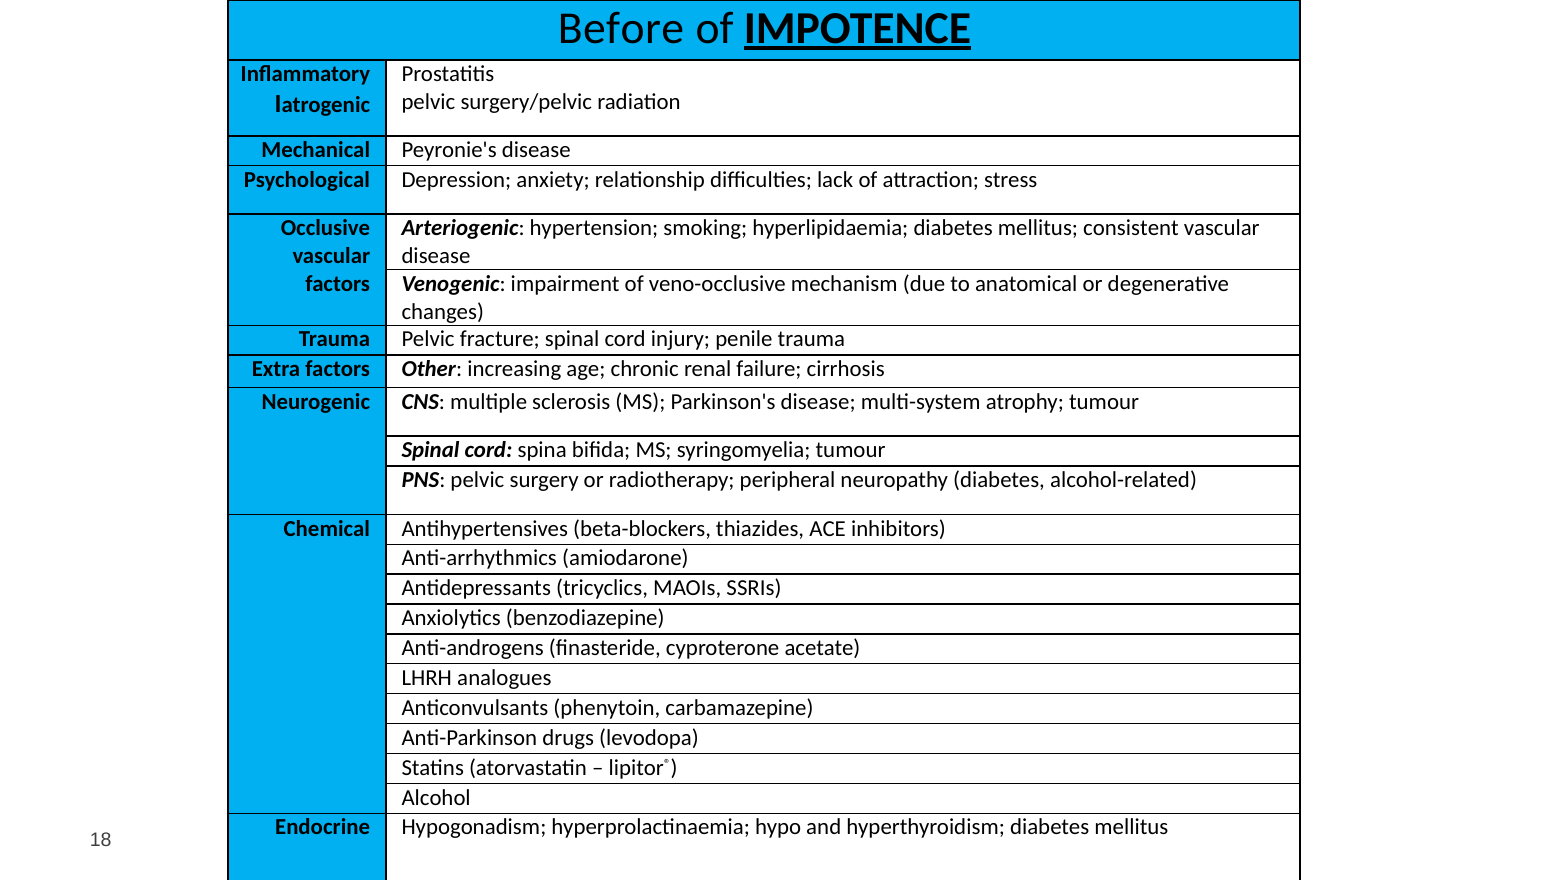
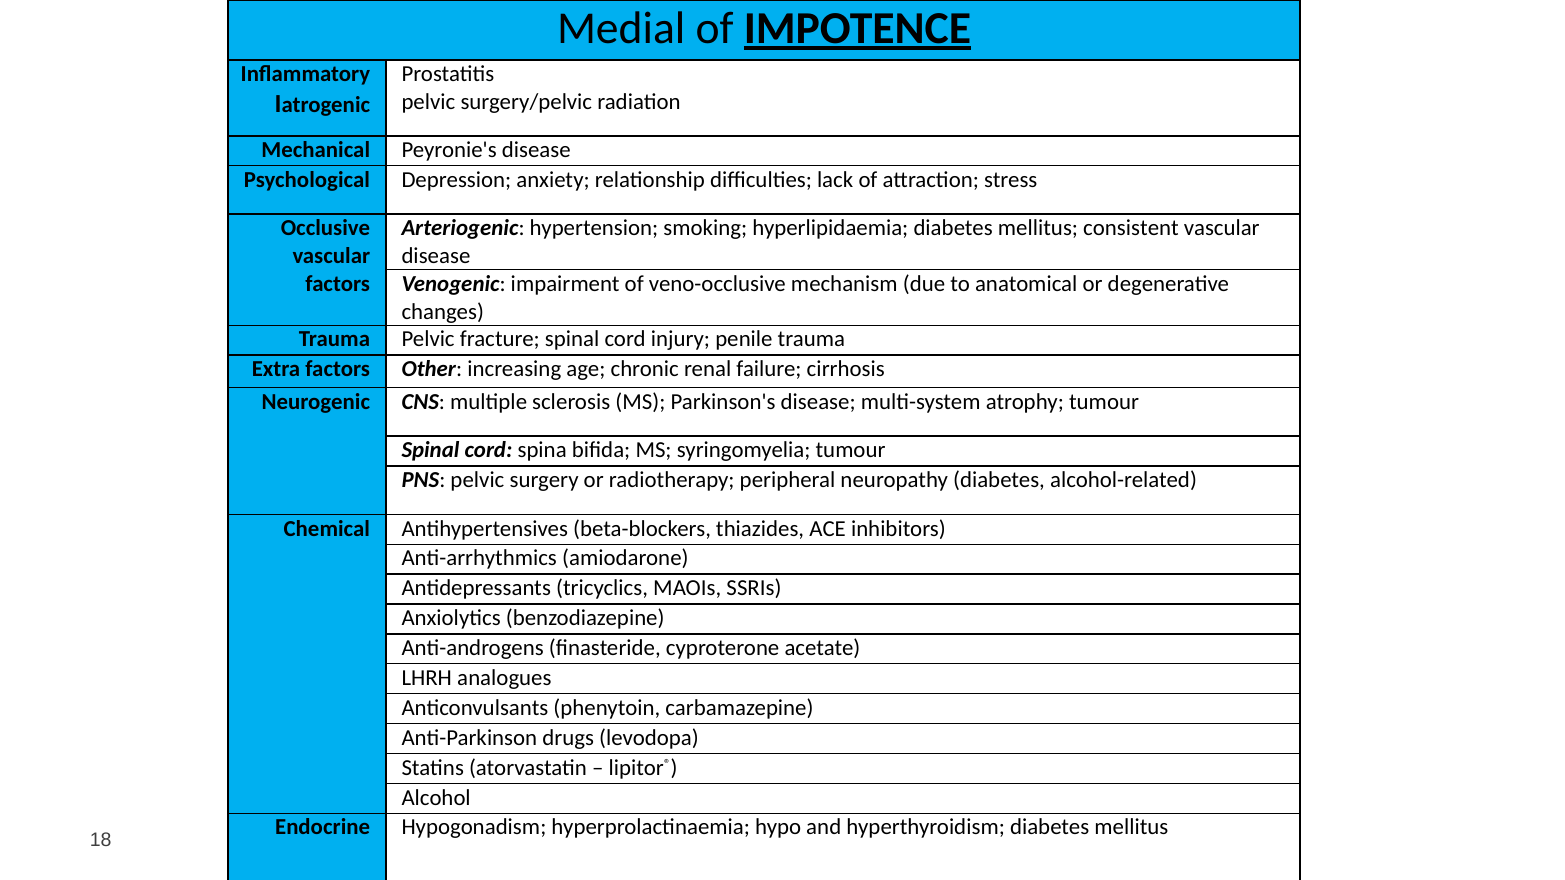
Before: Before -> Medial (621, 28)
